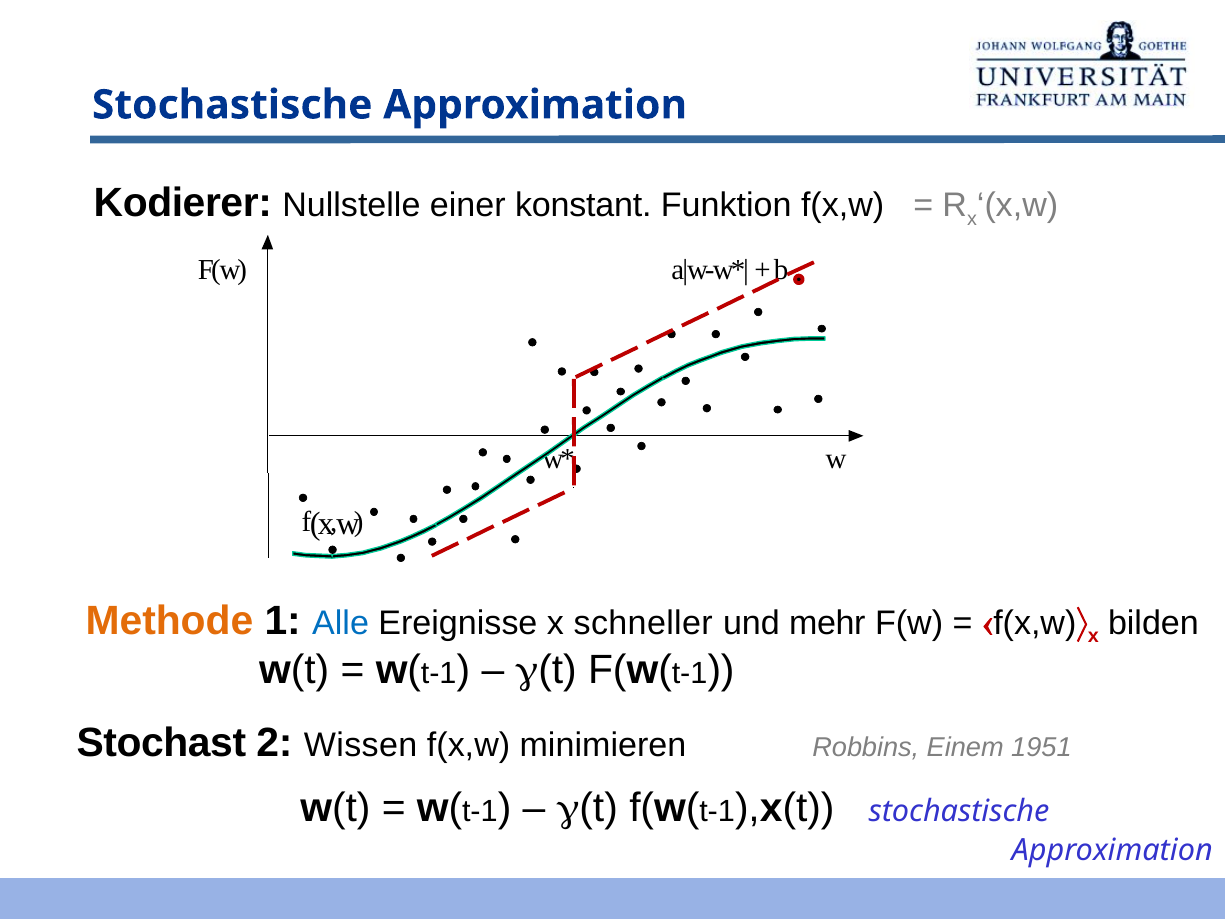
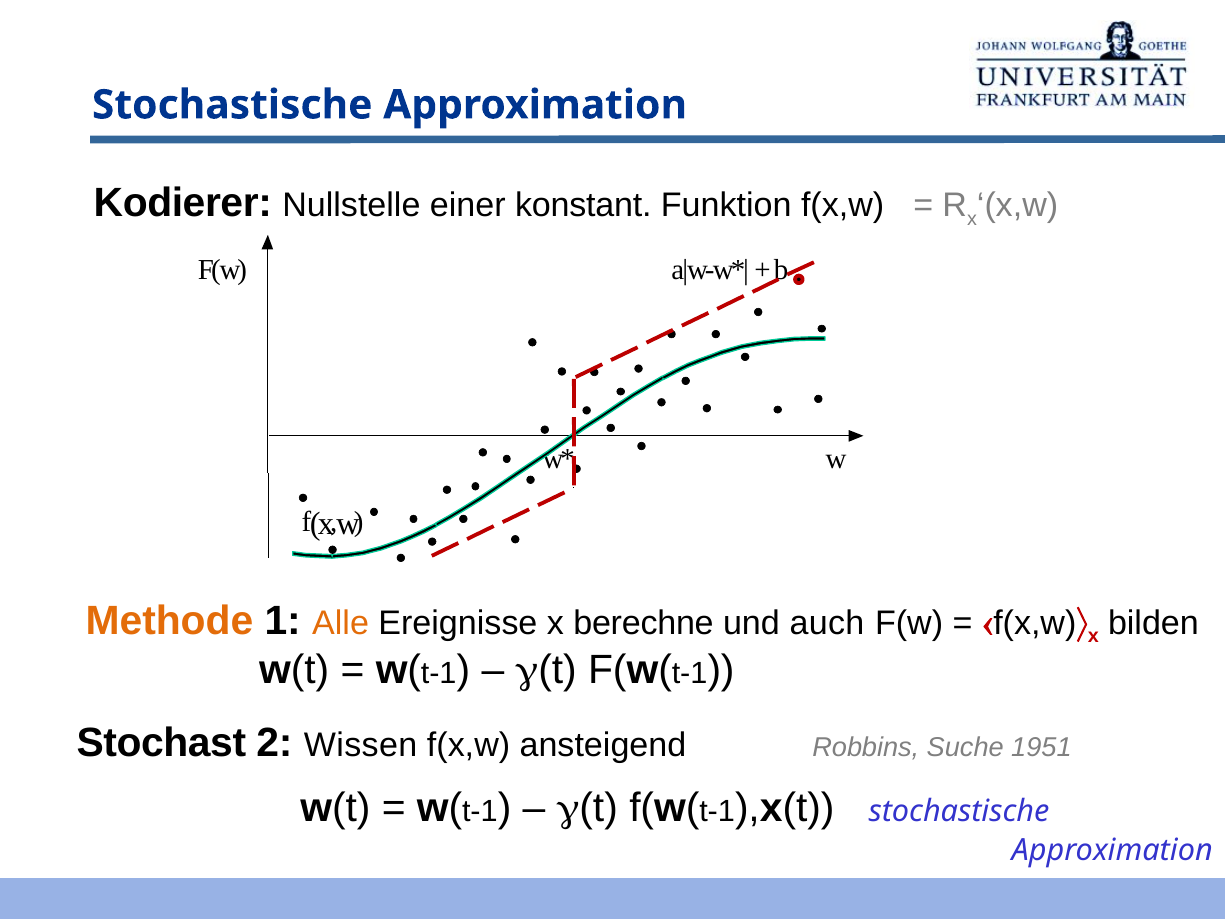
Alle colour: blue -> orange (341, 623)
schneller: schneller -> berechne (644, 623)
mehr: mehr -> auch (827, 623)
minimieren: minimieren -> ansteigend (603, 745)
Einem: Einem -> Suche (965, 747)
